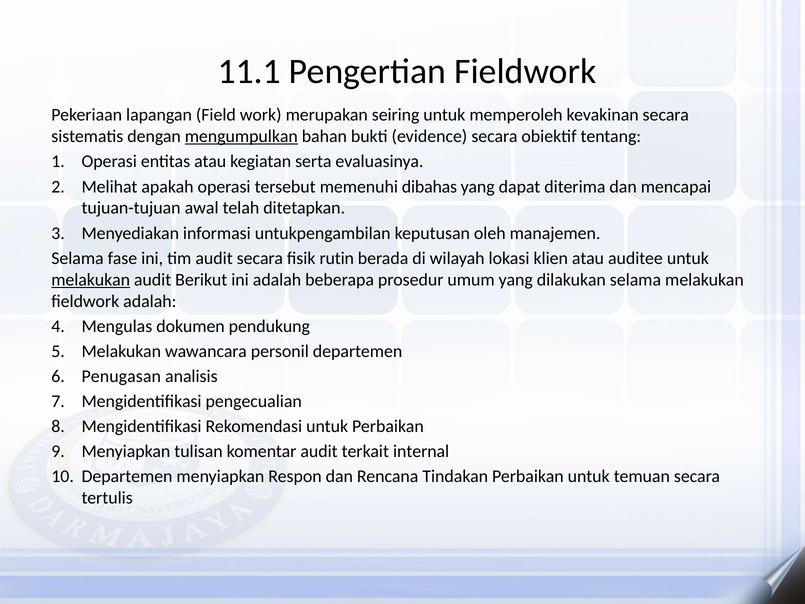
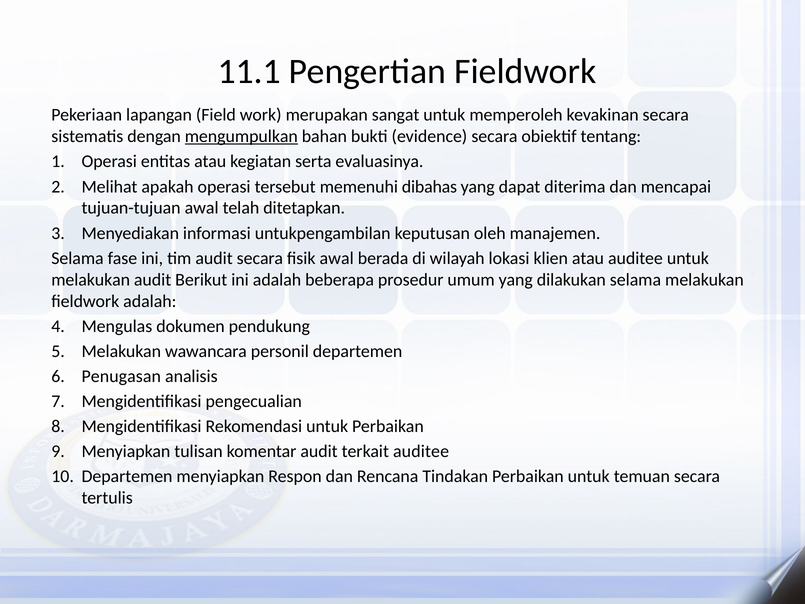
seiring: seiring -> sangat (396, 115)
fisik rutin: rutin -> awal (337, 258)
melakukan underline: present -> none (91, 280)
terkait internal: internal -> auditee (421, 451)
